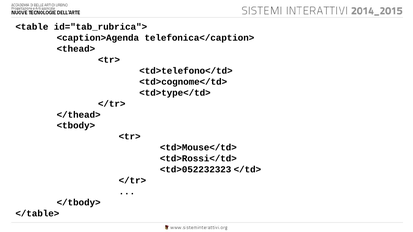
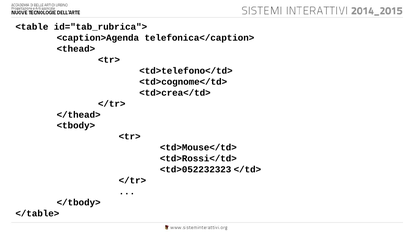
<td>type</td>: <td>type</td> -> <td>crea</td> (175, 93)
